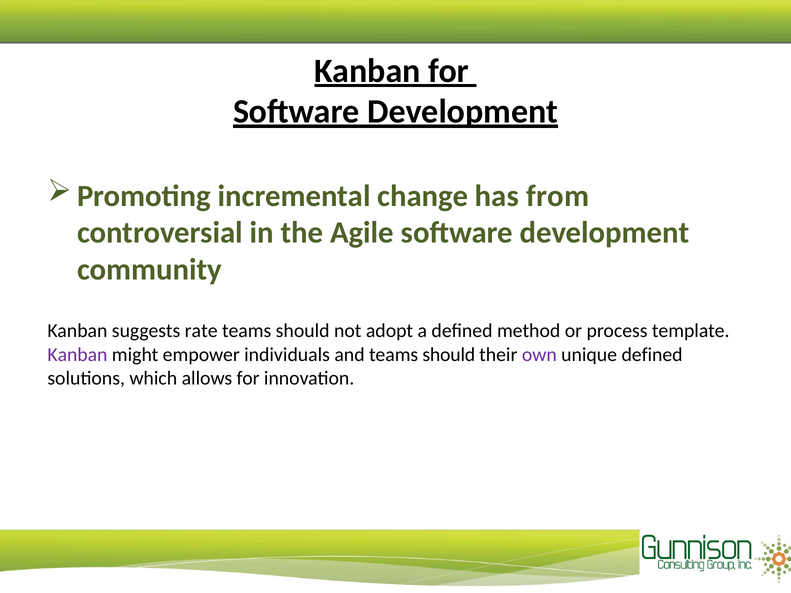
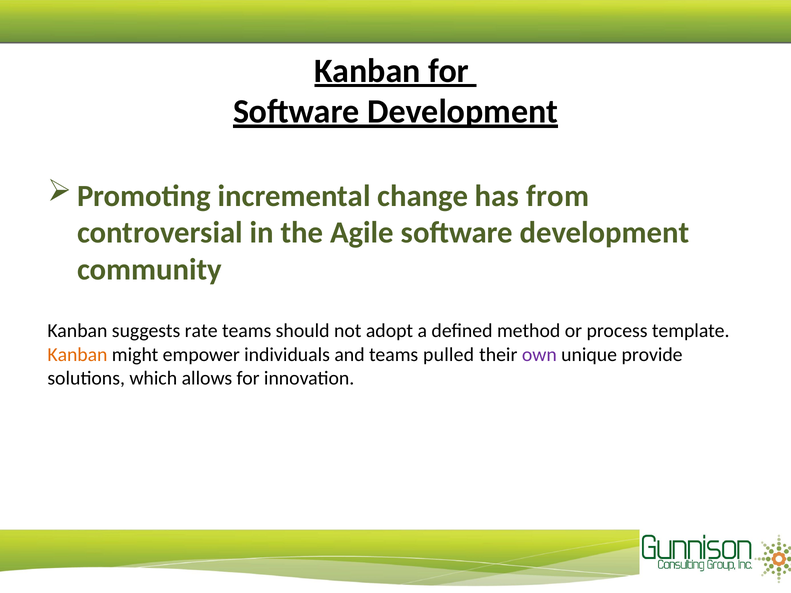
Kanban colour: purple -> orange (77, 355)
and teams should: should -> pulled (449, 355)
unique defined: defined -> provide (652, 355)
